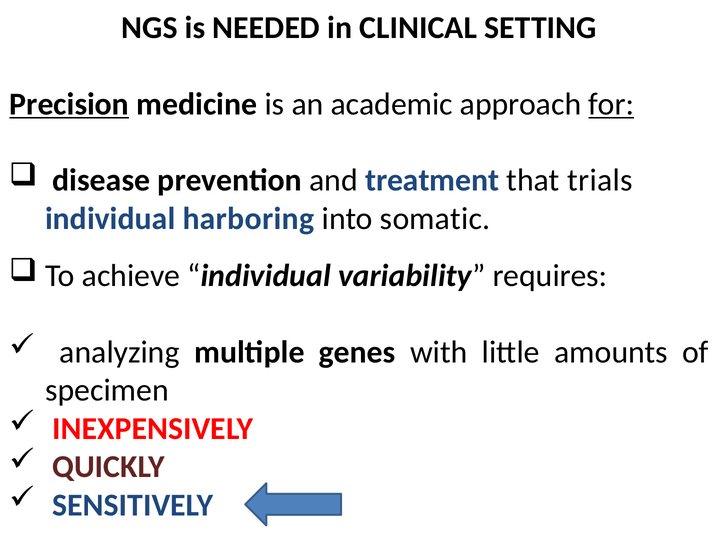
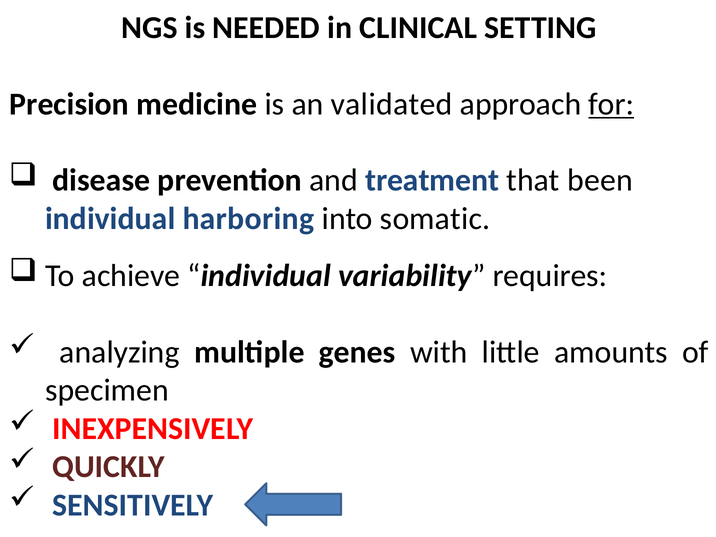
Precision underline: present -> none (69, 104)
academic: academic -> validated (392, 104)
trials: trials -> been (600, 180)
